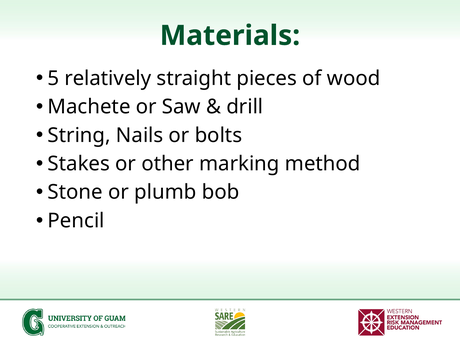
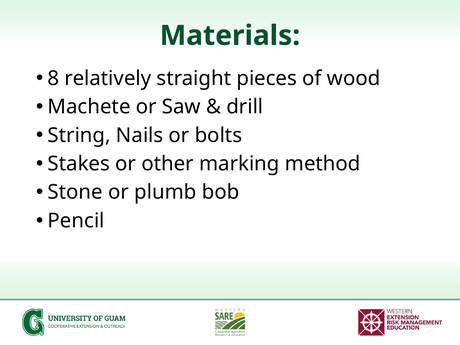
5: 5 -> 8 (53, 78)
